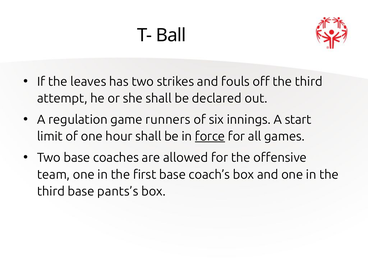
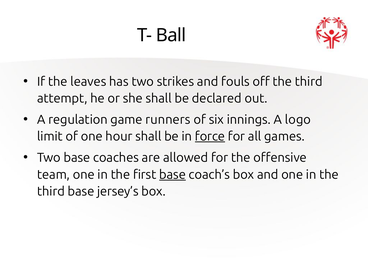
start: start -> logo (298, 120)
base underline: none -> present (173, 175)
pants’s: pants’s -> jersey’s (118, 191)
